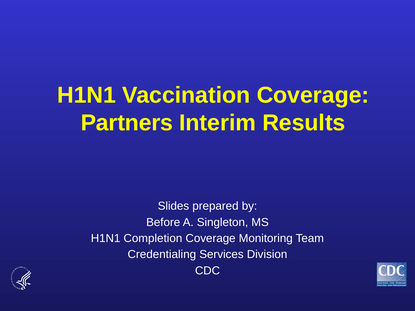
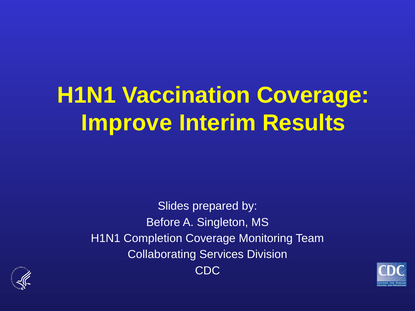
Partners: Partners -> Improve (127, 123)
Credentialing: Credentialing -> Collaborating (162, 255)
